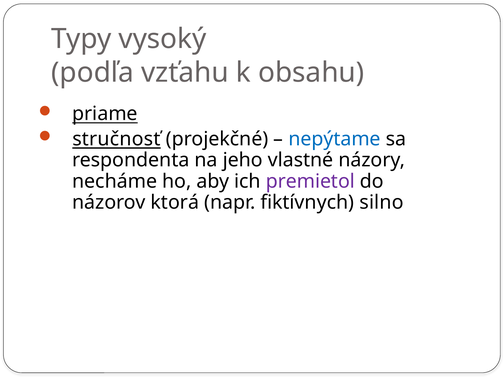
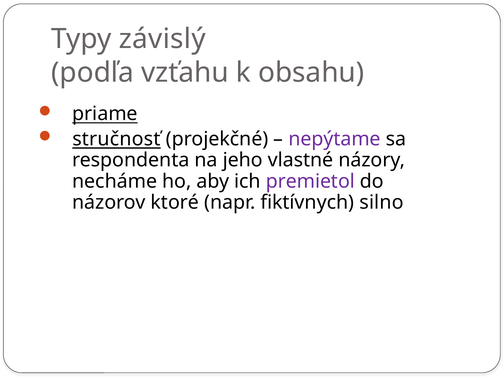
vysoký: vysoký -> závislý (162, 39)
nepýtame colour: blue -> purple (335, 139)
ktorá: ktorá -> ktoré (175, 203)
